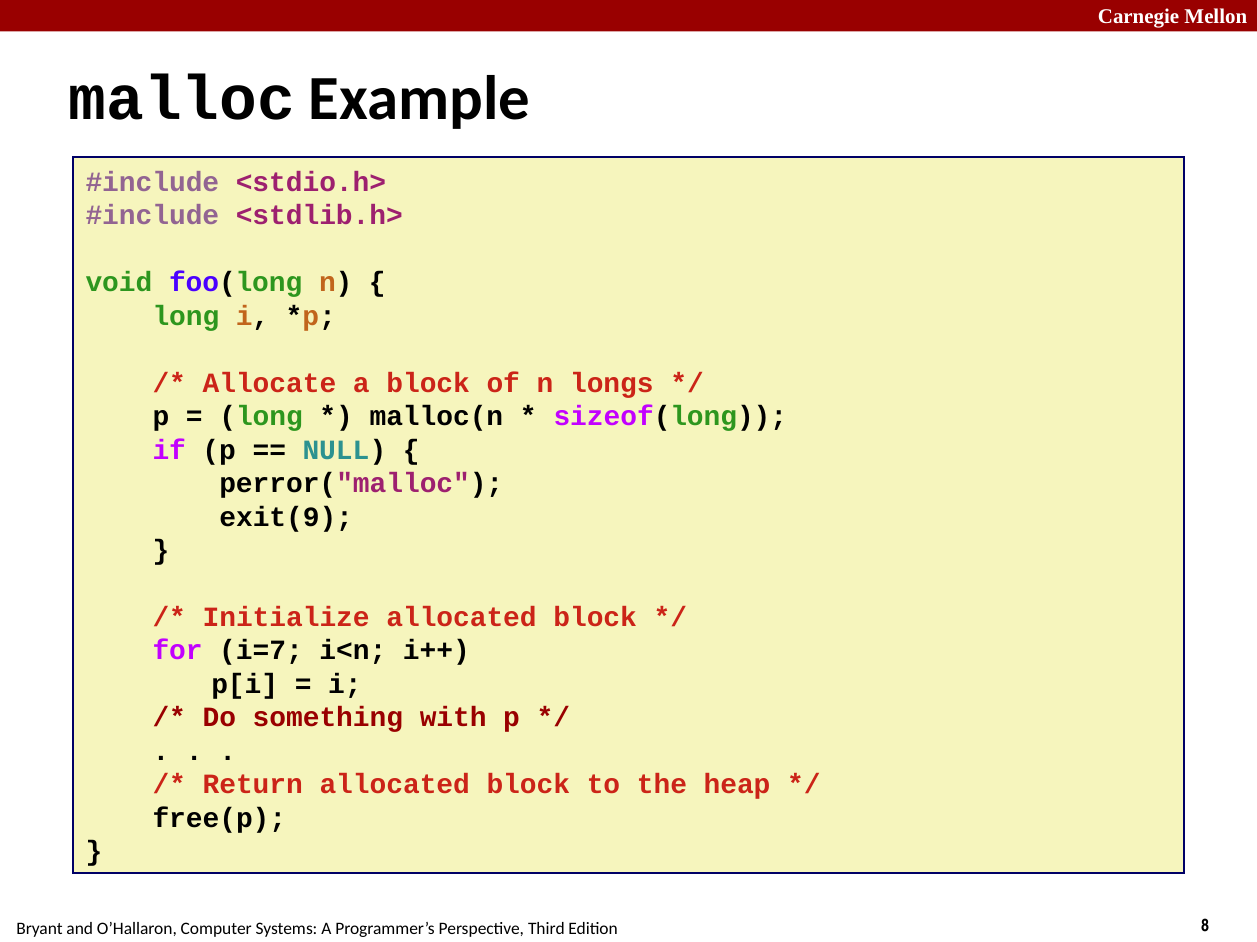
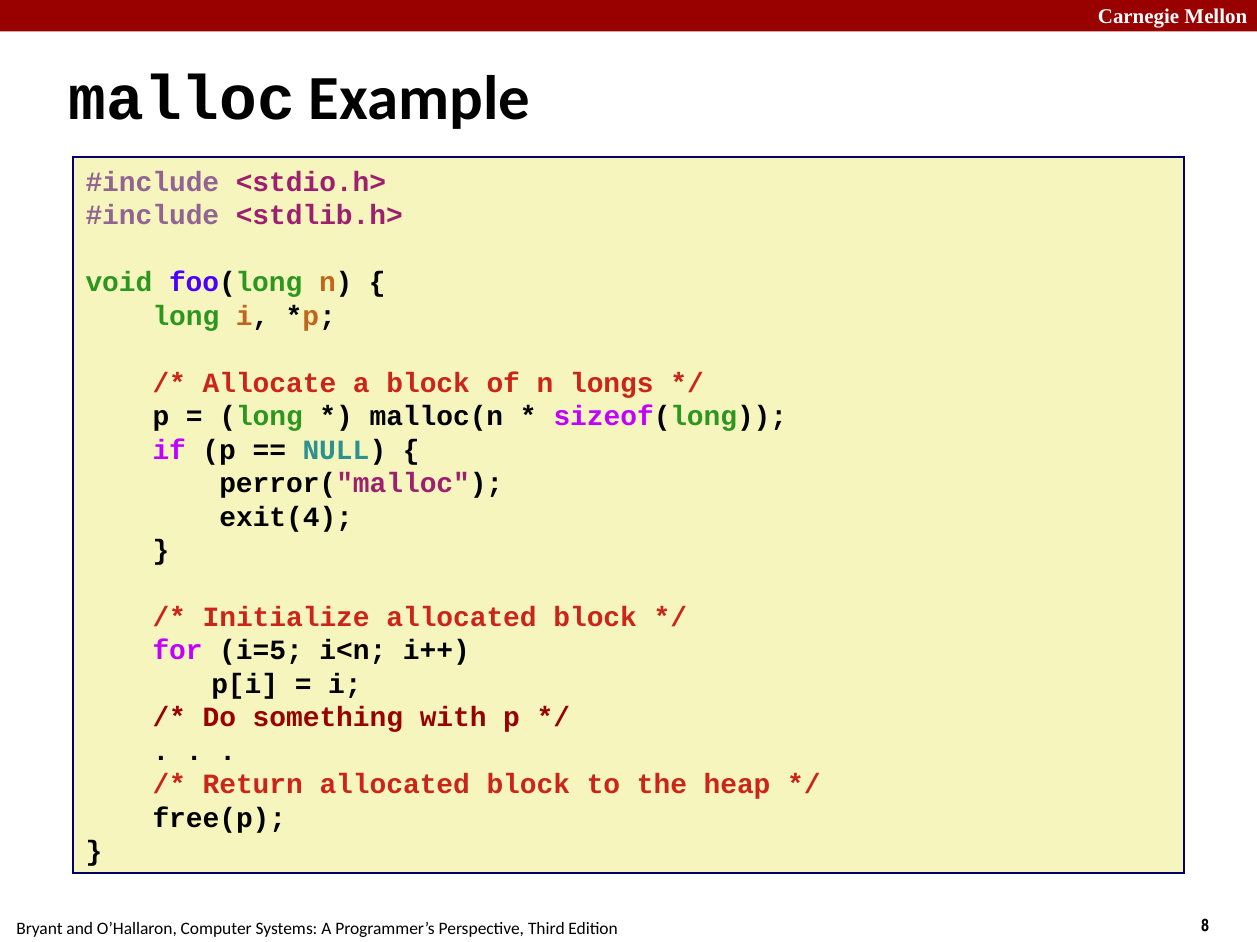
exit(9: exit(9 -> exit(4 (286, 517)
i=7: i=7 -> i=5 (261, 651)
